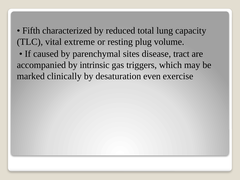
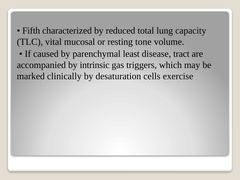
extreme: extreme -> mucosal (80, 42)
plug: plug -> tone (143, 42)
sites: sites -> least (131, 54)
even: even -> cells (152, 76)
